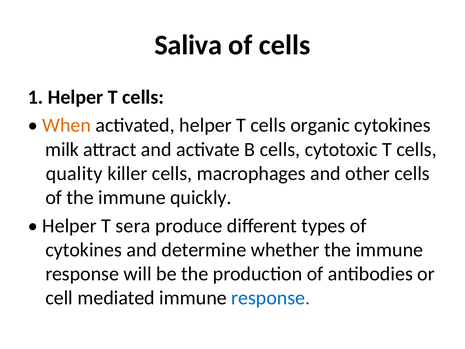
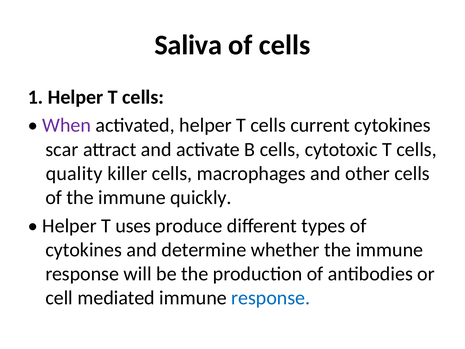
When colour: orange -> purple (67, 125)
organic: organic -> current (320, 125)
milk: milk -> scar (62, 149)
sera: sera -> uses (133, 226)
